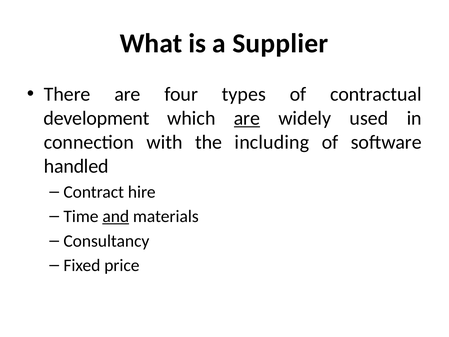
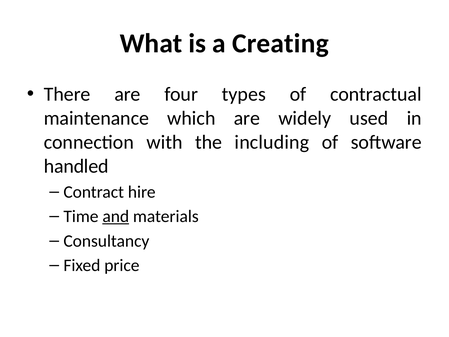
Supplier: Supplier -> Creating (280, 43)
development: development -> maintenance (96, 118)
are underline: present -> none (247, 118)
